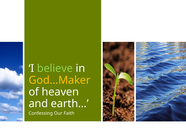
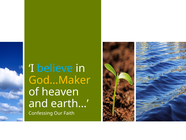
believe colour: light green -> light blue (55, 68)
